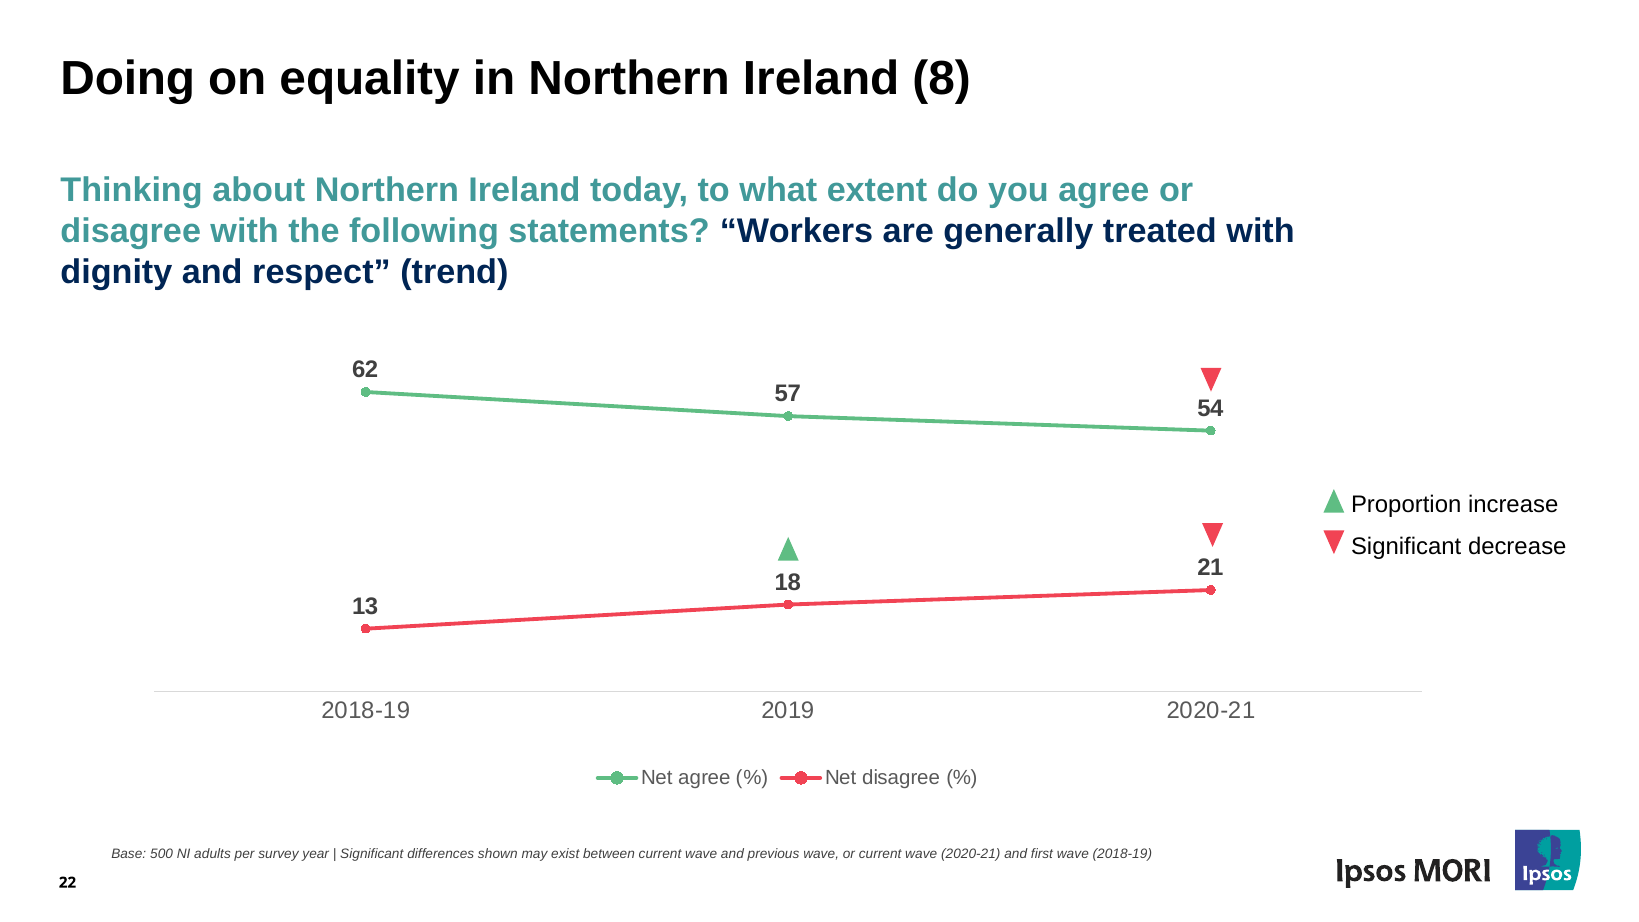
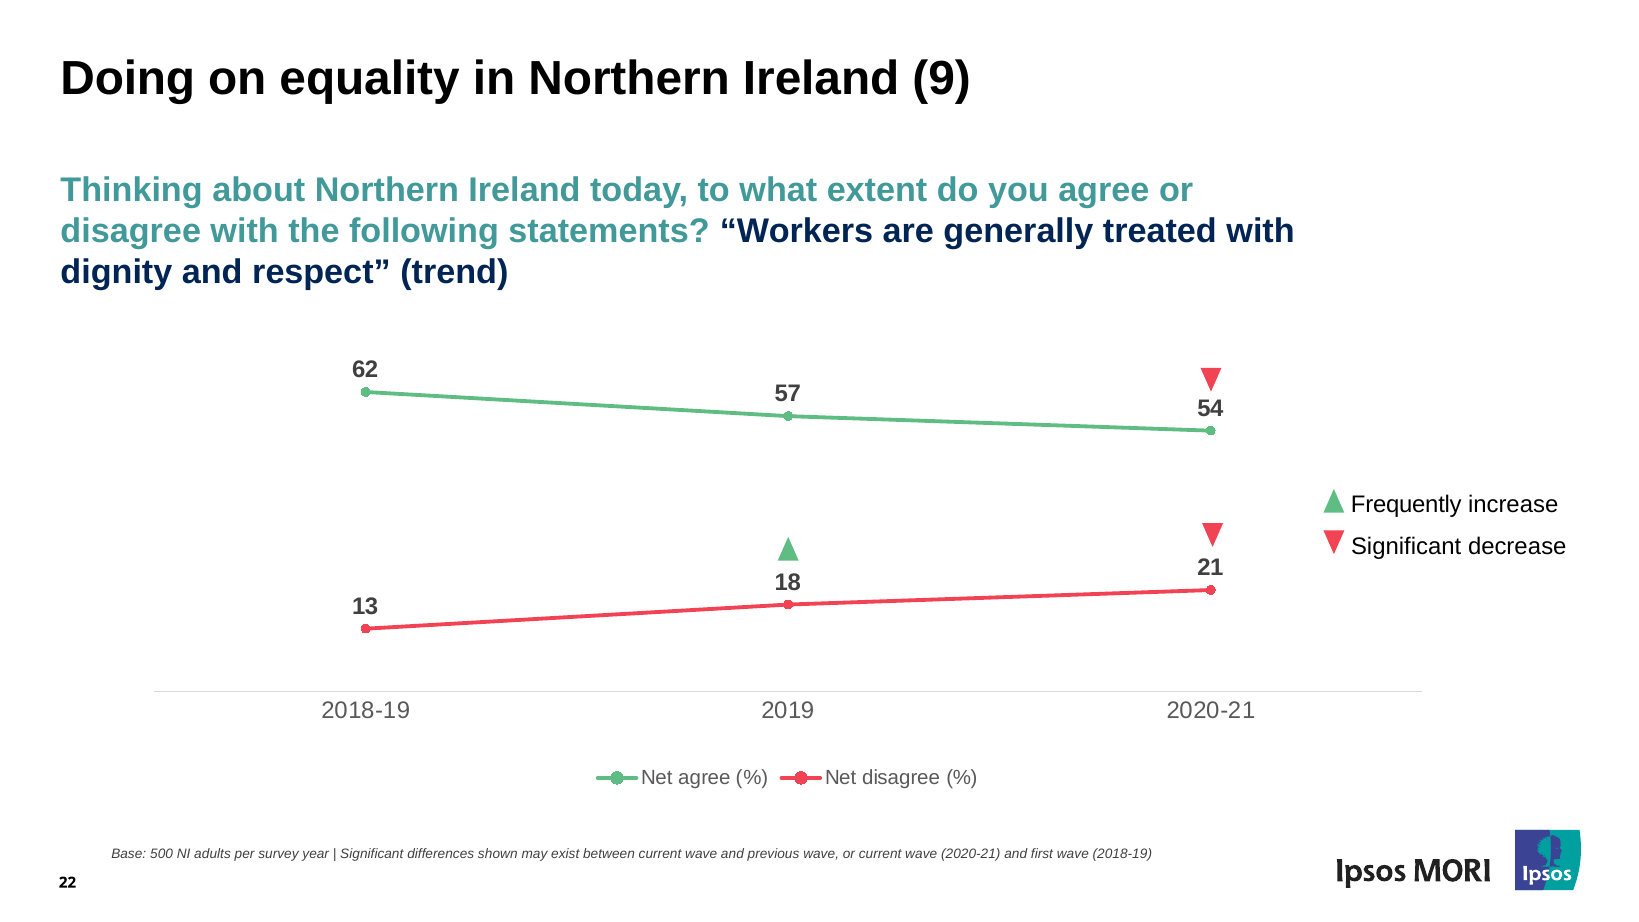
8: 8 -> 9 (942, 79)
Proportion: Proportion -> Frequently (1406, 505)
